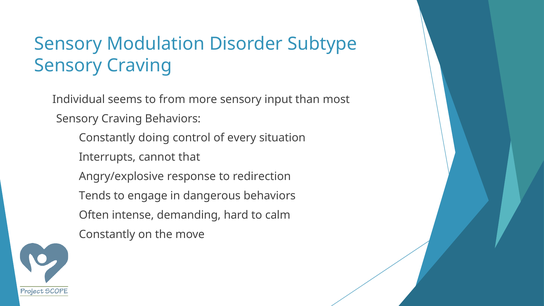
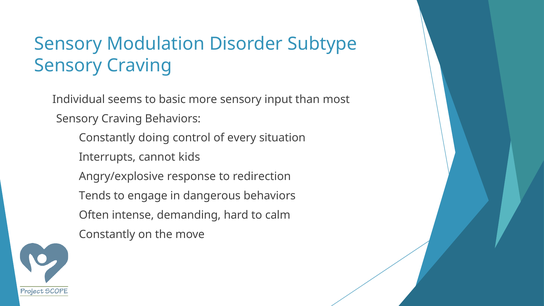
from: from -> basic (172, 99)
that: that -> kids (189, 157)
